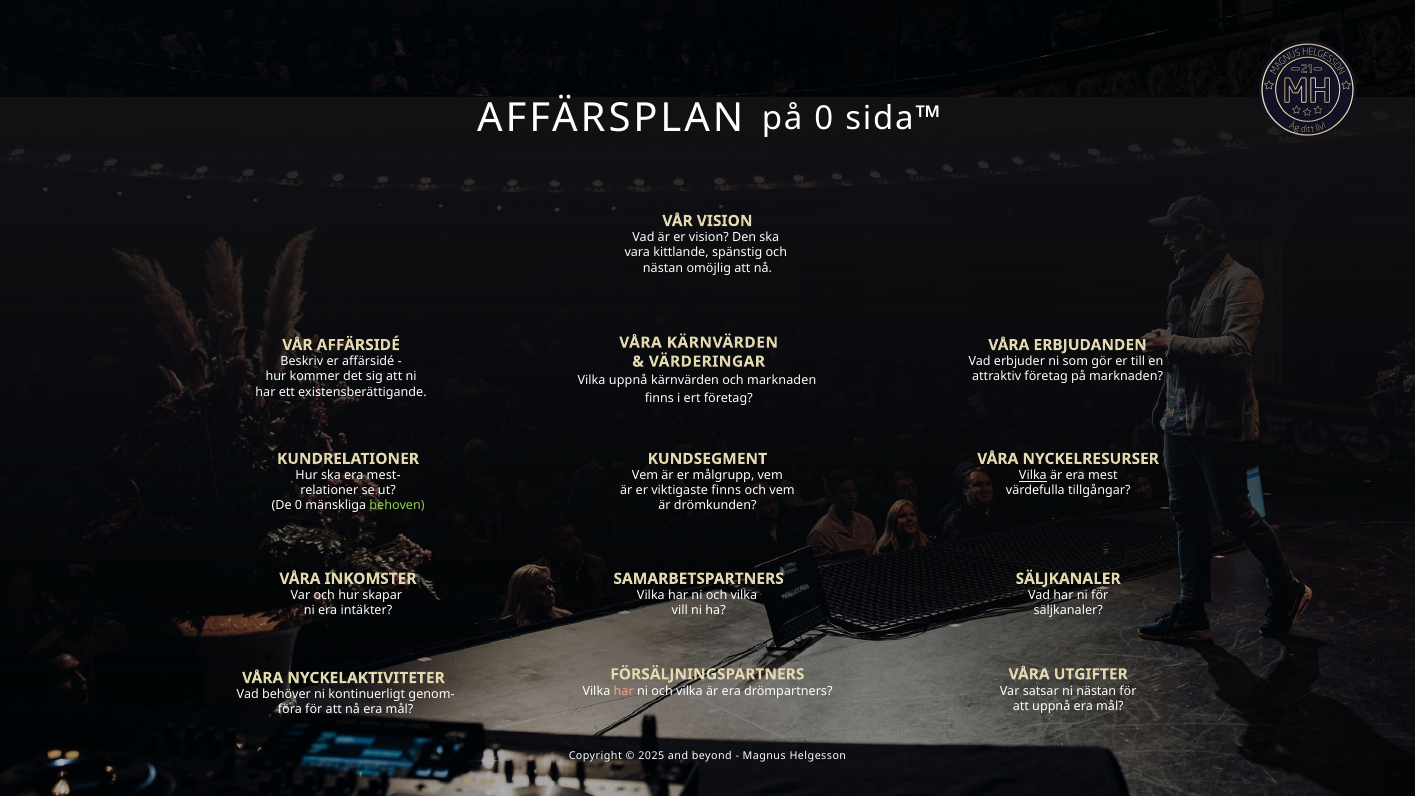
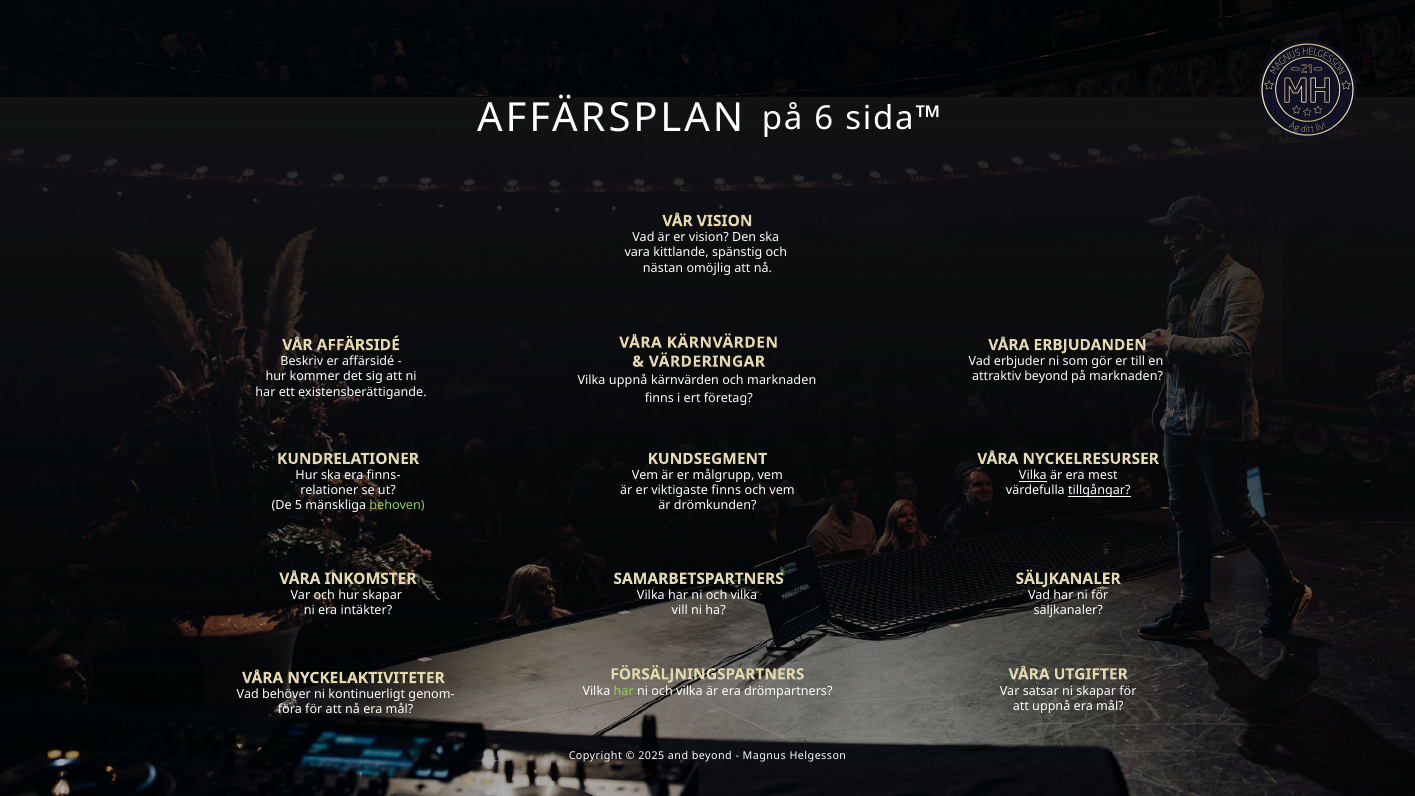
på 0: 0 -> 6 (824, 118)
attraktiv företag: företag -> beyond (1046, 377)
mest-: mest- -> finns- (384, 475)
tillgångar underline: none -> present (1099, 491)
De 0: 0 -> 5 (299, 506)
har colour: pink -> light green (624, 691)
ni nästan: nästan -> skapar (1096, 691)
